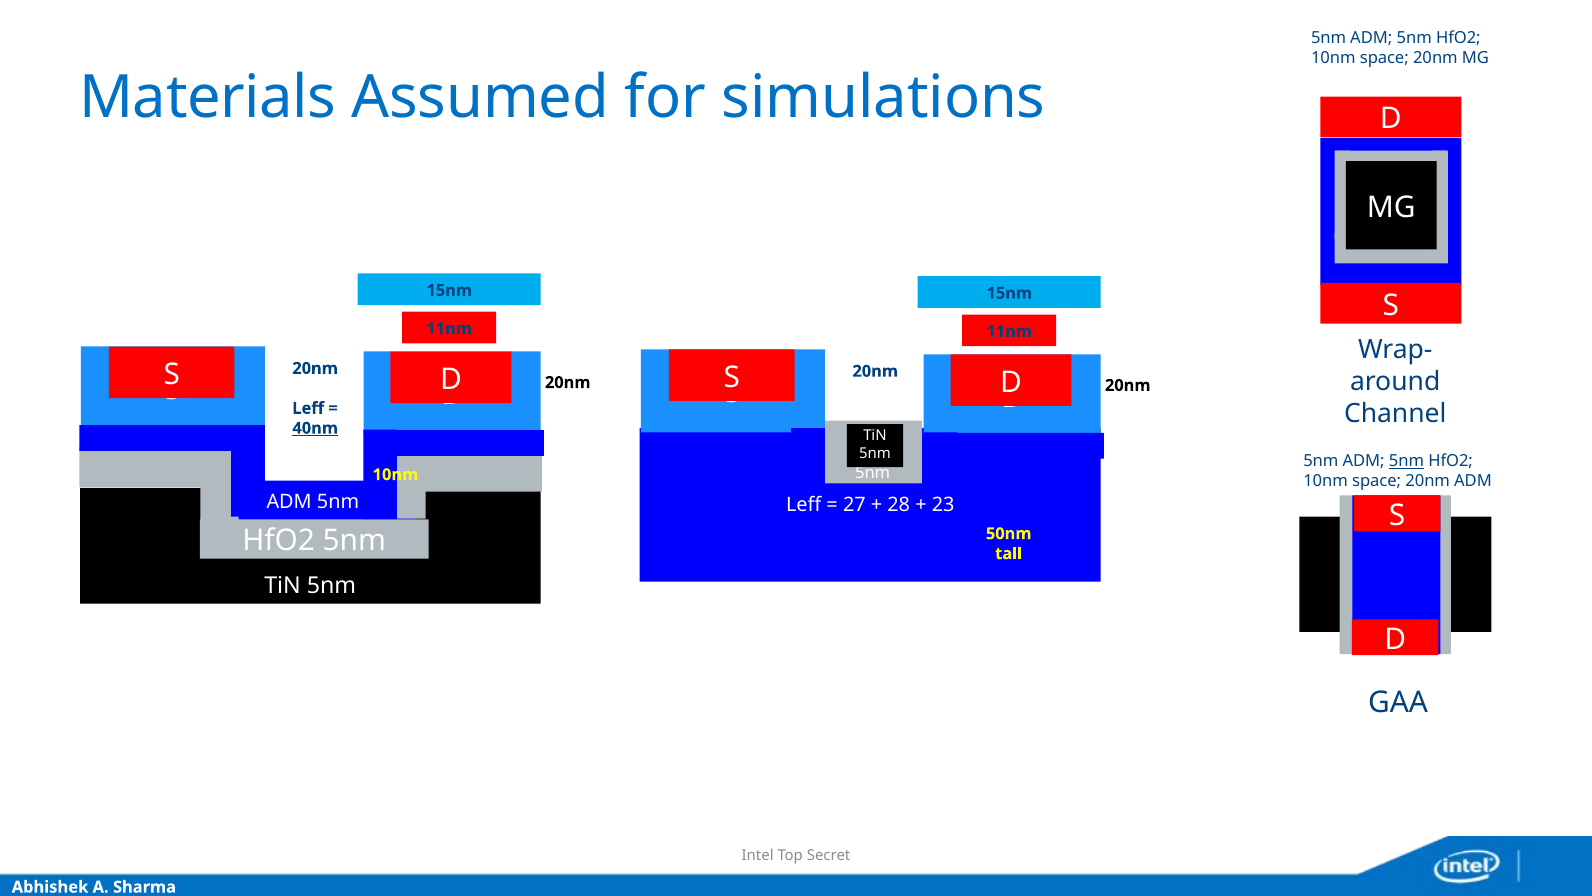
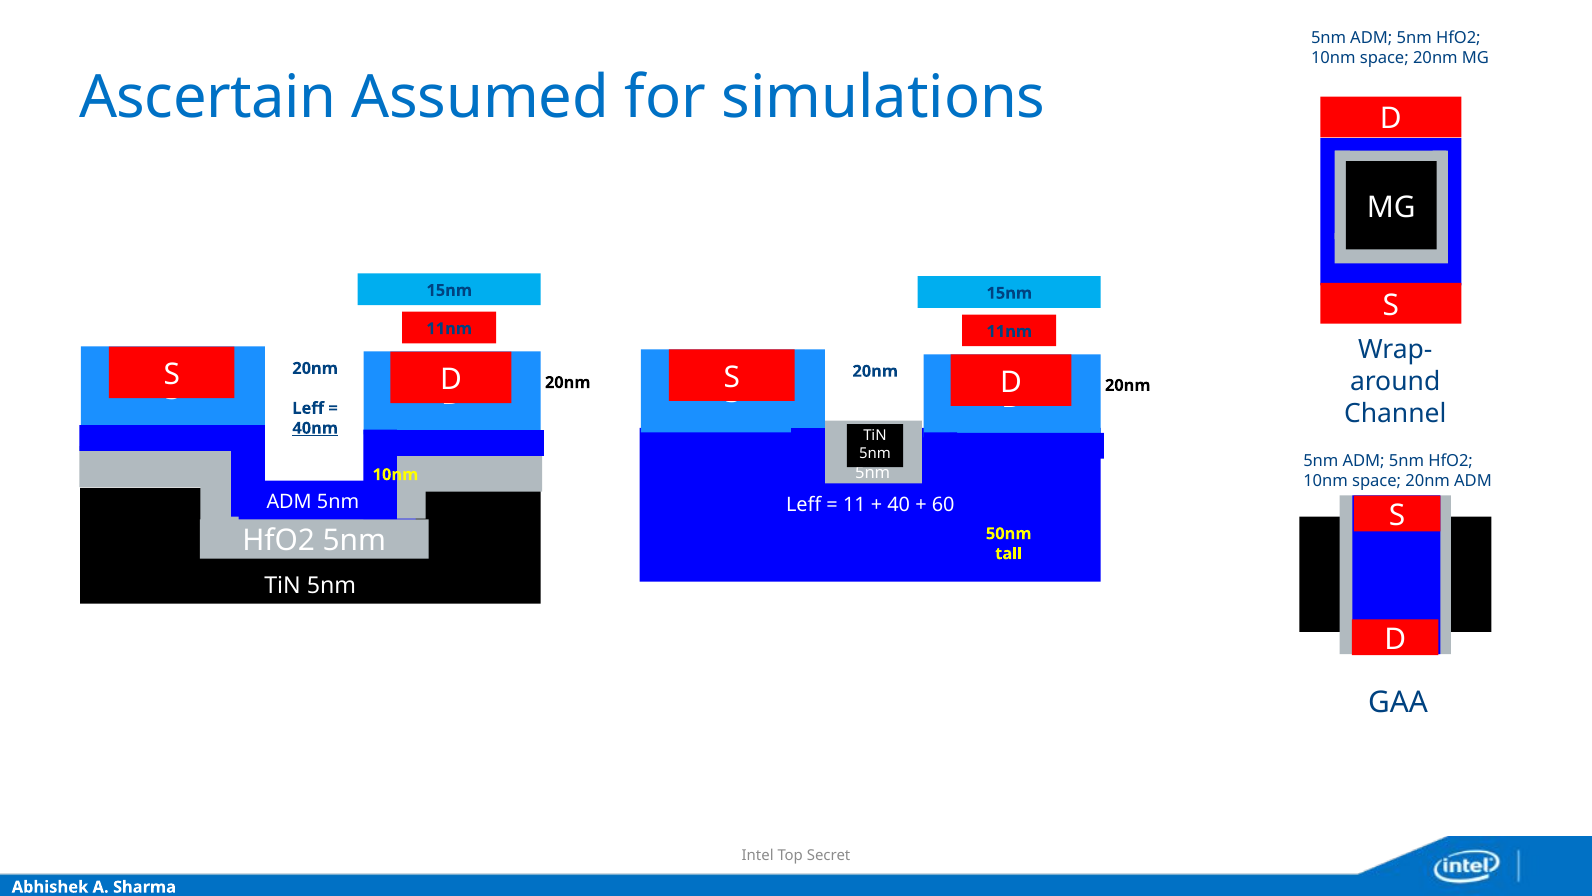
Materials: Materials -> Ascertain (208, 98)
5nm underline: present -> none (1406, 461)
27: 27 -> 11 (854, 504)
28: 28 -> 40 (899, 504)
23: 23 -> 60 (943, 504)
